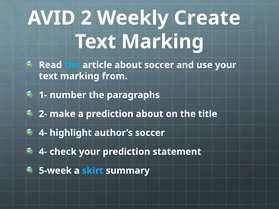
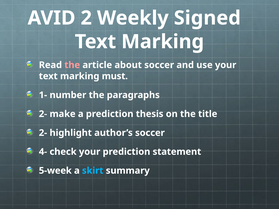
Create: Create -> Signed (207, 18)
the colour: light blue -> pink (72, 65)
from: from -> must (115, 76)
prediction about: about -> thesis (150, 114)
4-: 4- -> 2- (43, 133)
